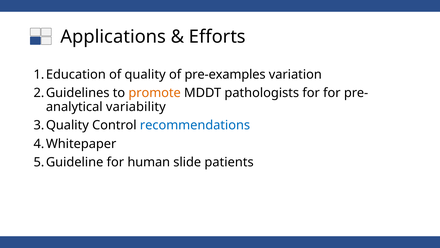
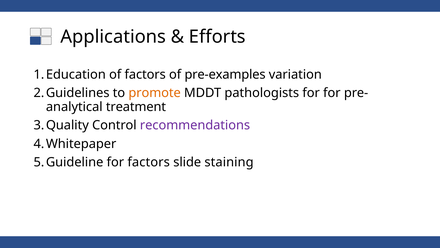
of quality: quality -> factors (145, 74)
variability: variability -> treatment (136, 107)
recommendations colour: blue -> purple (195, 125)
for human: human -> factors (149, 162)
patients: patients -> staining (229, 162)
